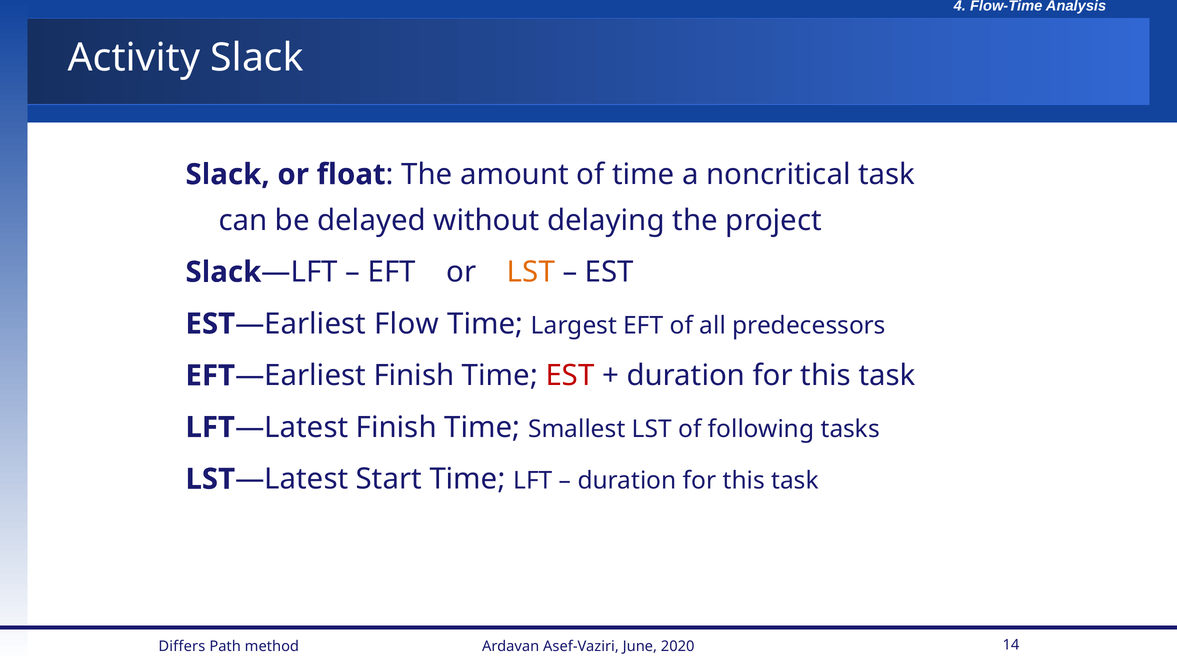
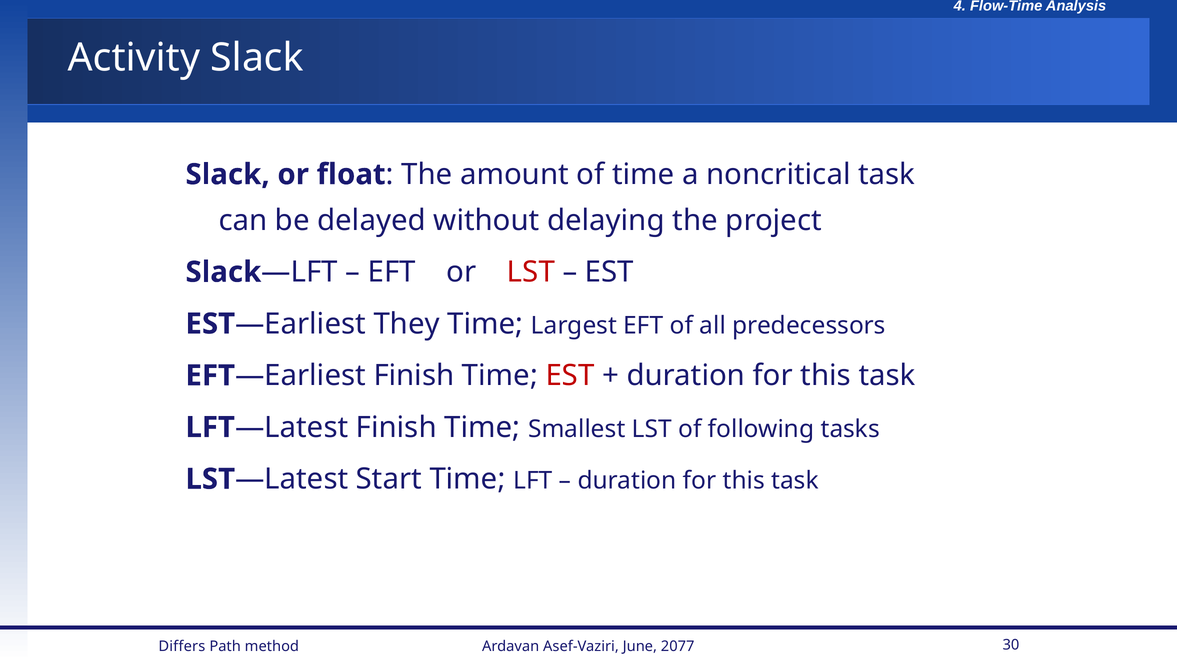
LST colour: orange -> red (531, 272)
Flow: Flow -> They (407, 324)
2020: 2020 -> 2077 (678, 646)
14: 14 -> 30 (1011, 645)
